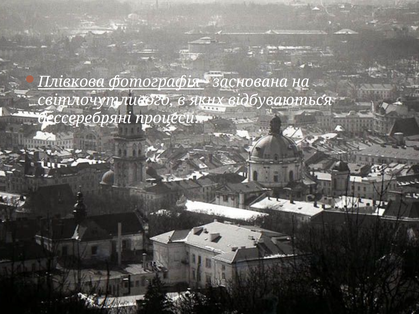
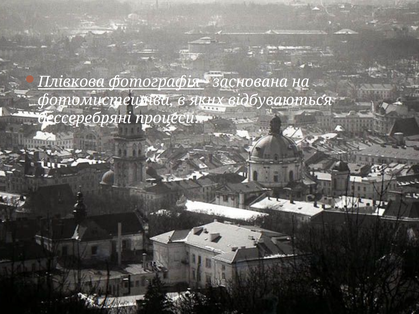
світлочутливого: світлочутливого -> фотомистецтва (106, 100)
